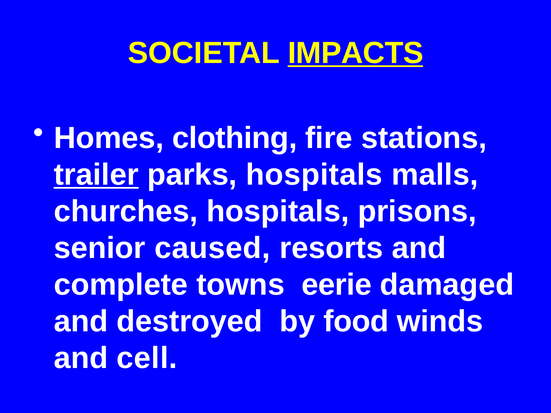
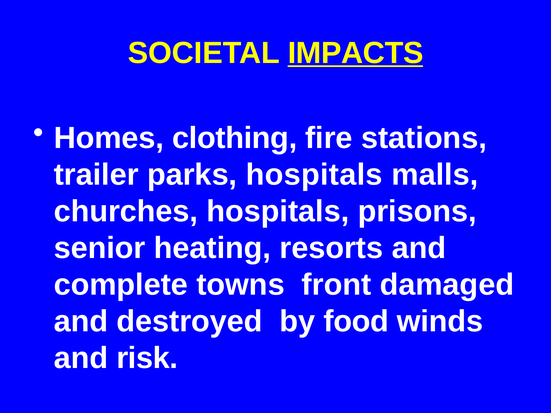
trailer underline: present -> none (96, 175)
caused: caused -> heating (212, 248)
eerie: eerie -> front (336, 285)
cell: cell -> risk (147, 358)
